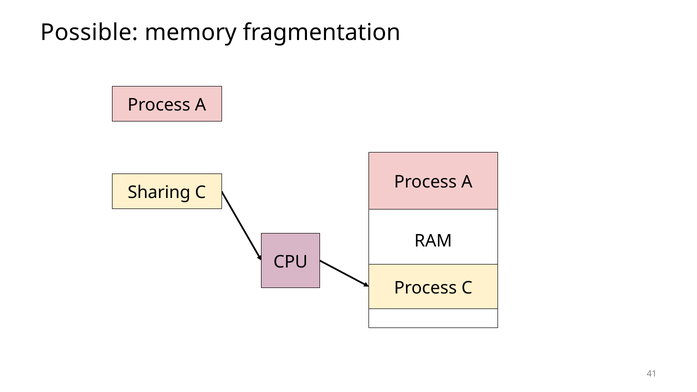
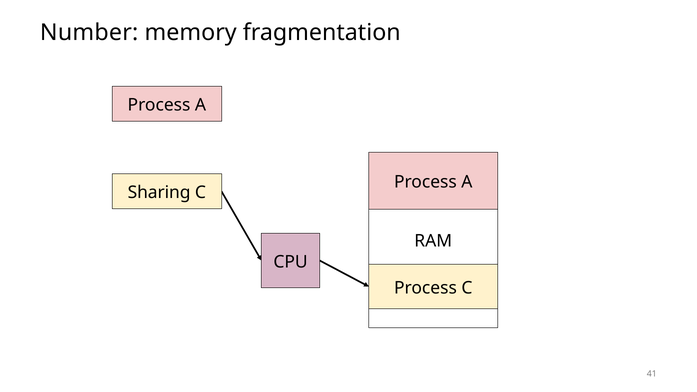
Possible: Possible -> Number (89, 33)
